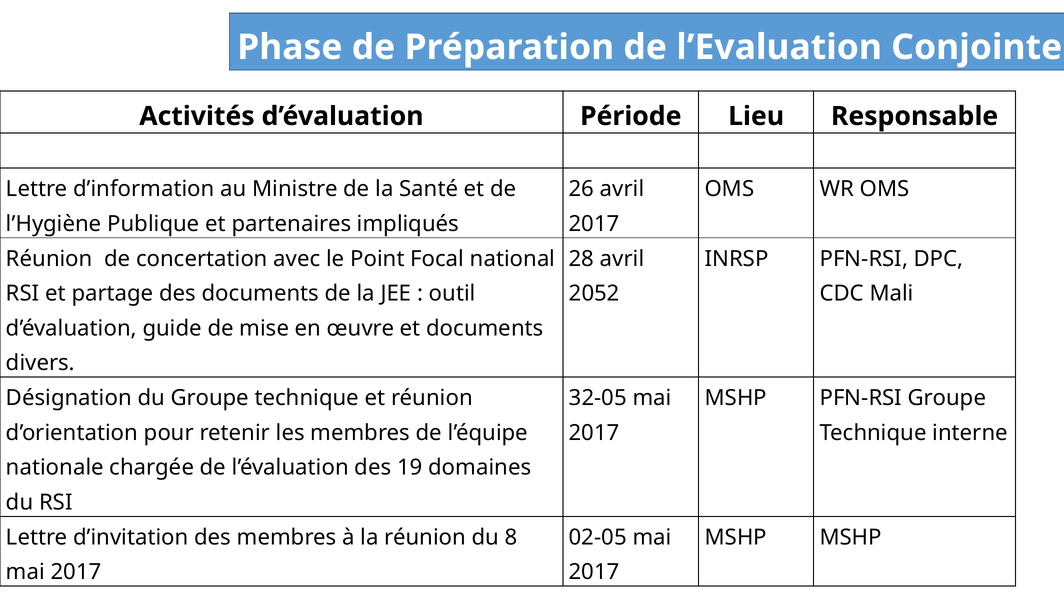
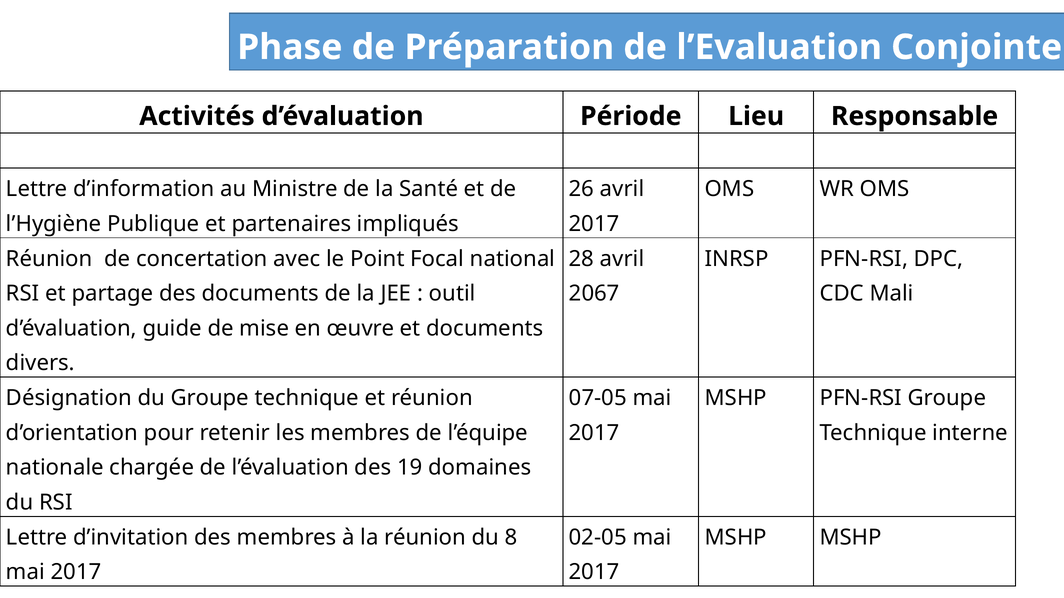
2052: 2052 -> 2067 (594, 294)
32-05: 32-05 -> 07-05 (598, 398)
